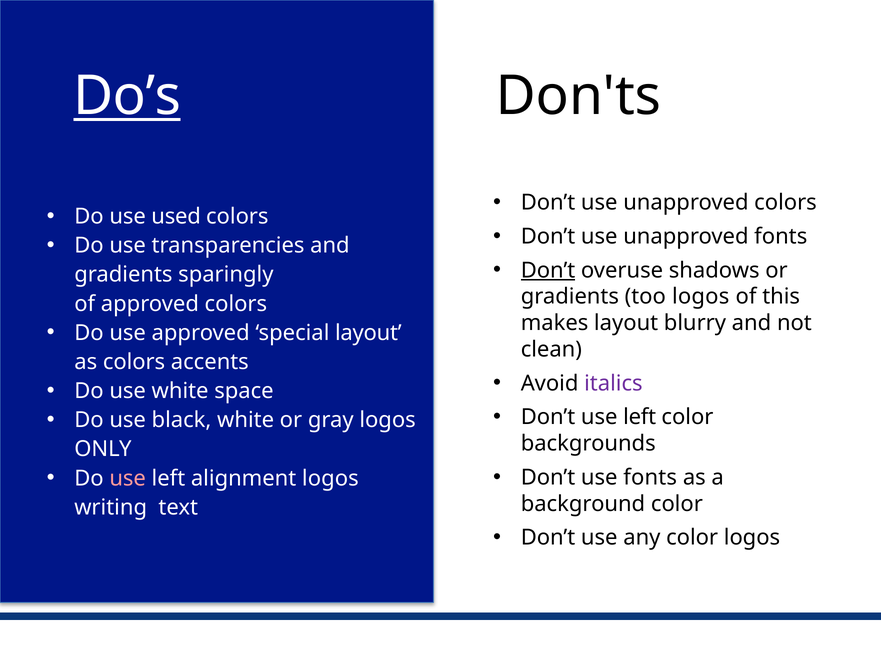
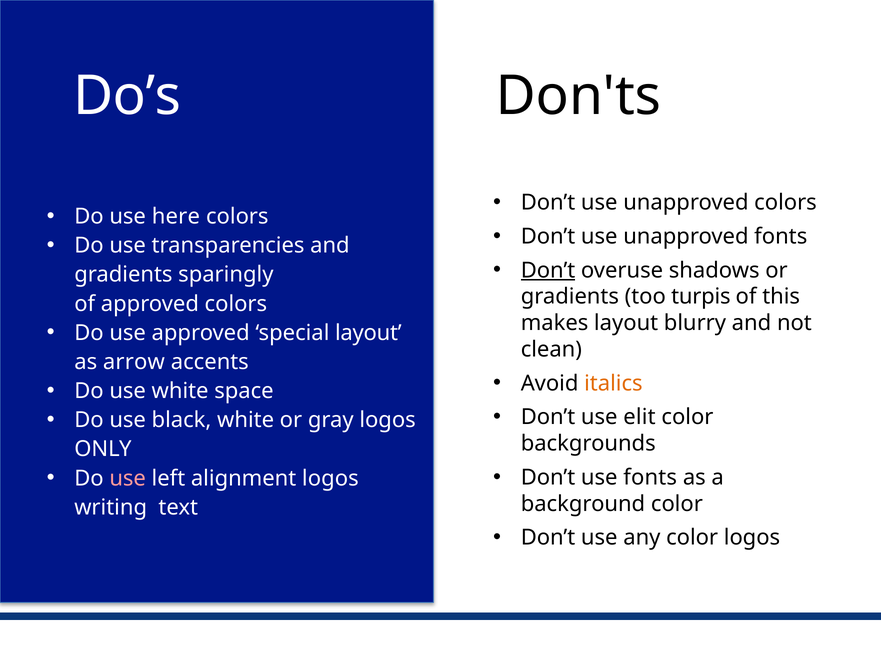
Do’s underline: present -> none (127, 96)
used: used -> here (176, 216)
too logos: logos -> turpis (701, 297)
as colors: colors -> arrow (134, 362)
italics colour: purple -> orange (613, 383)
Don’t use left: left -> elit (639, 417)
